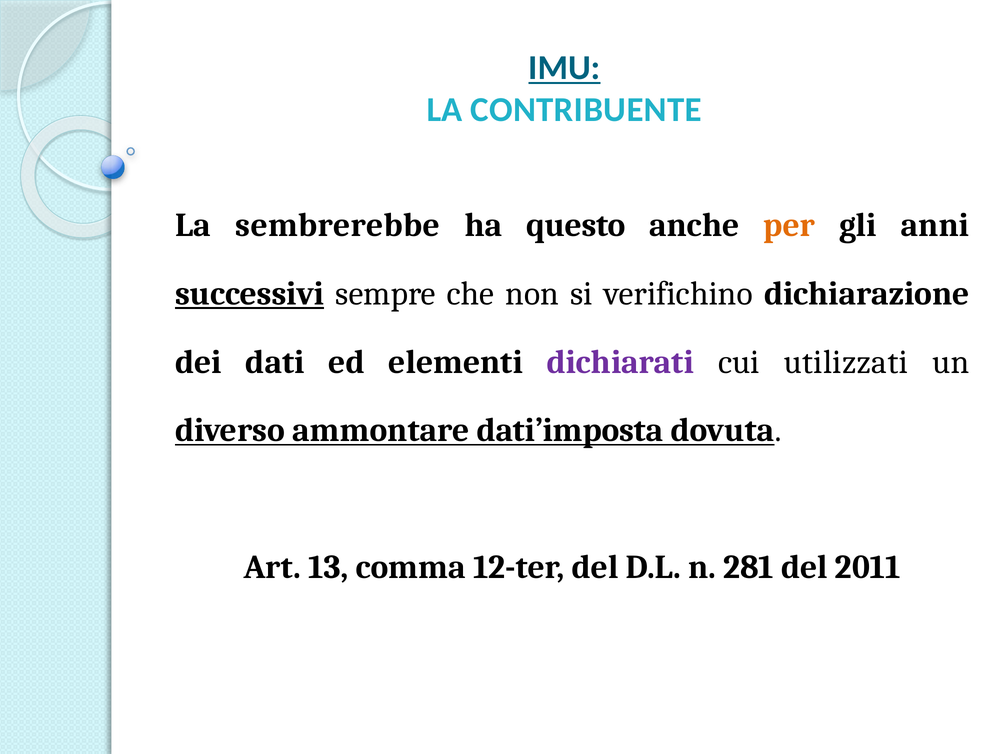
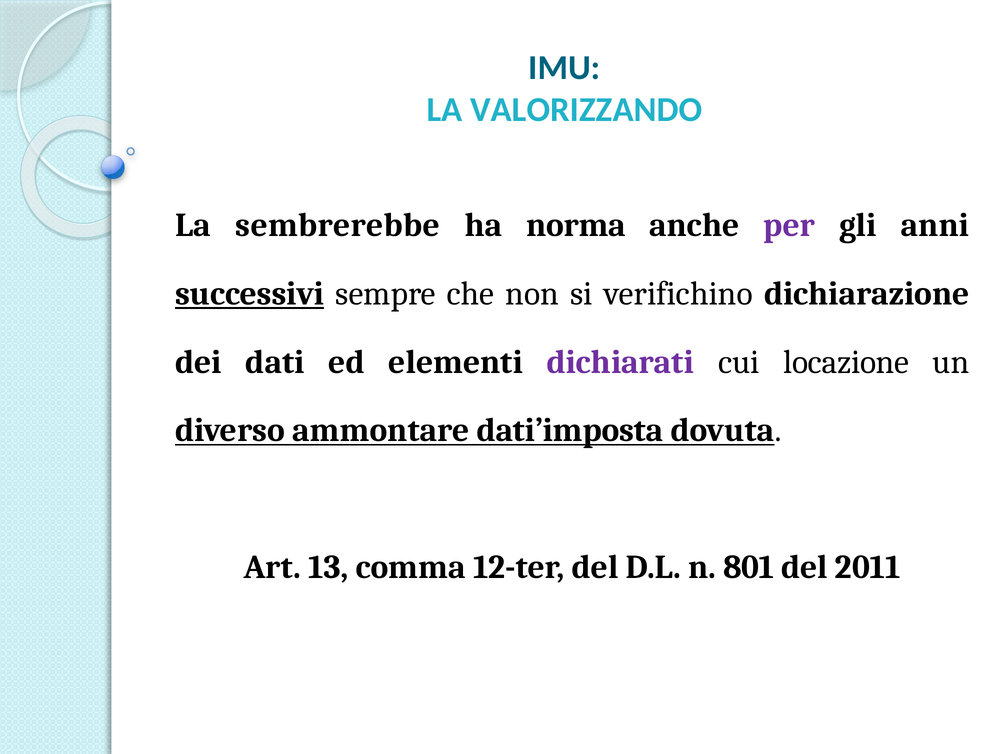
IMU underline: present -> none (564, 68)
CONTRIBUENTE: CONTRIBUENTE -> VALORIZZANDO (586, 110)
questo: questo -> norma (576, 225)
per colour: orange -> purple (789, 225)
utilizzati: utilizzati -> locazione (846, 362)
281: 281 -> 801 (749, 567)
